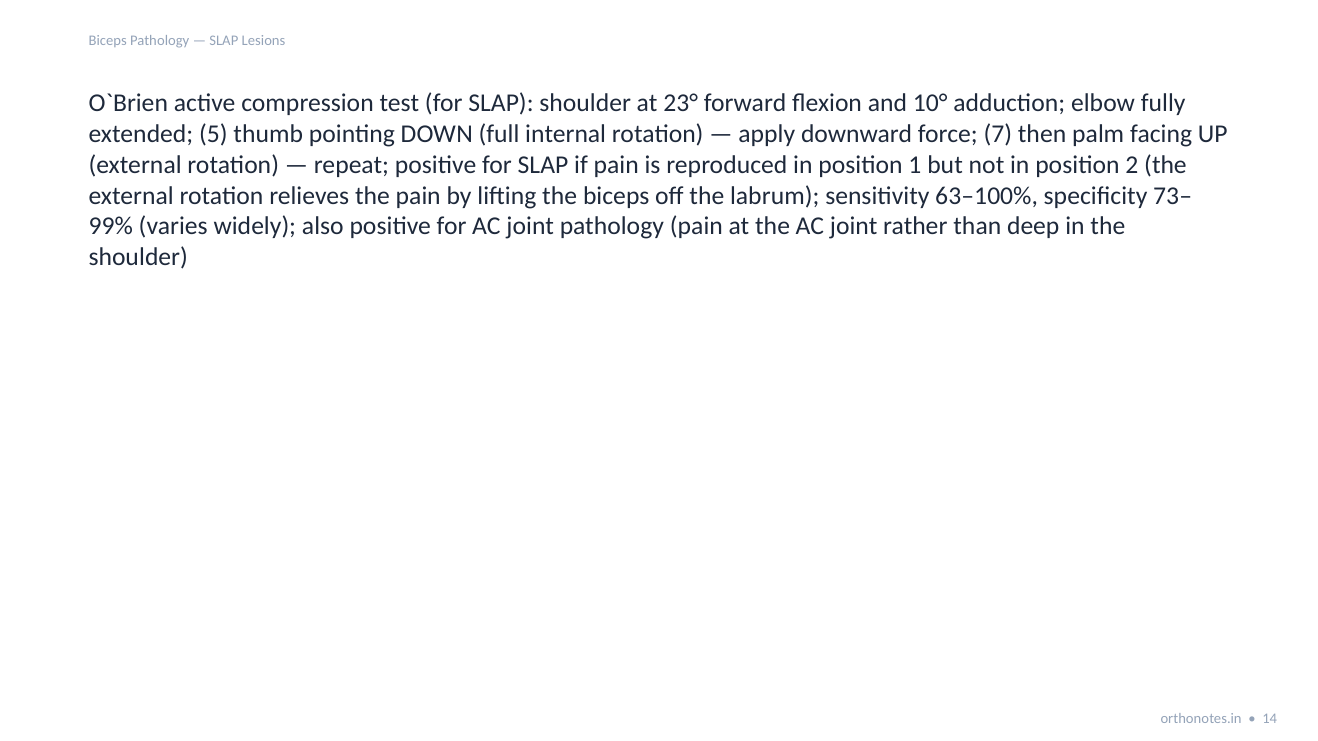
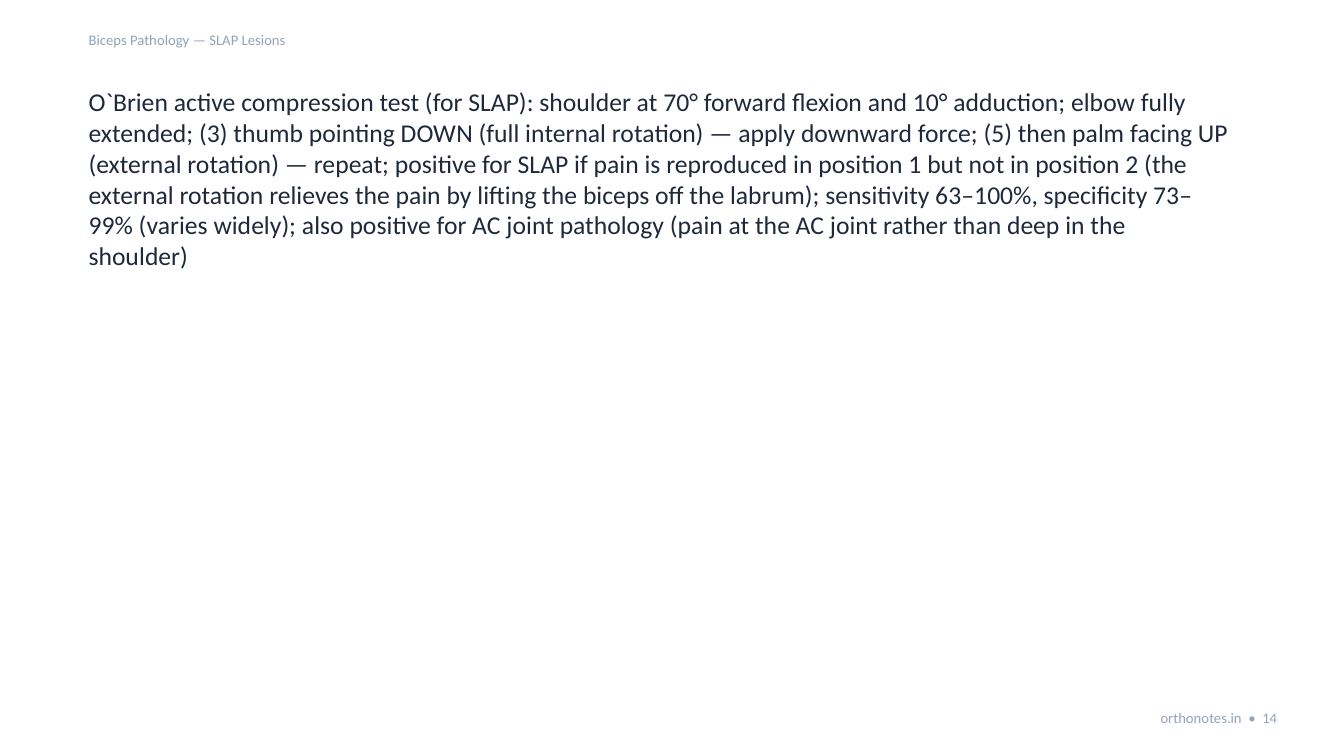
23°: 23° -> 70° (681, 103)
5: 5 -> 3 (213, 134)
7: 7 -> 5 (998, 134)
